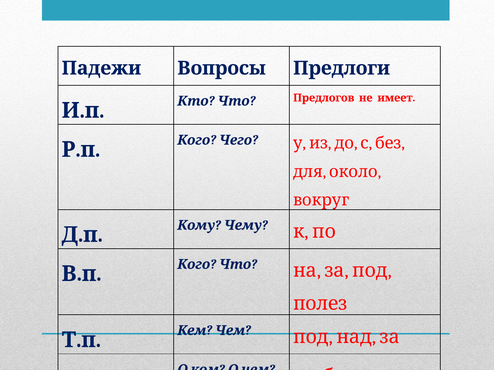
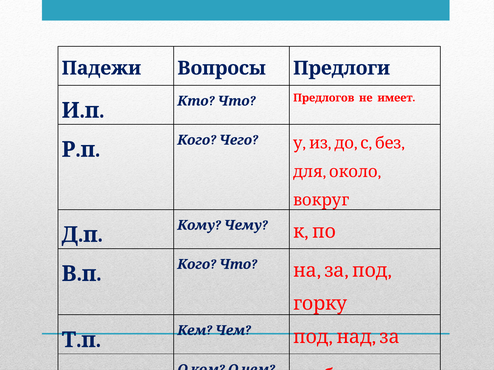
полез: полез -> горку (320, 304)
